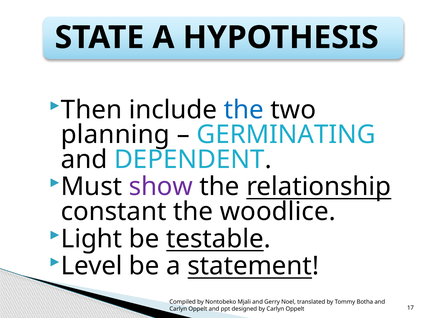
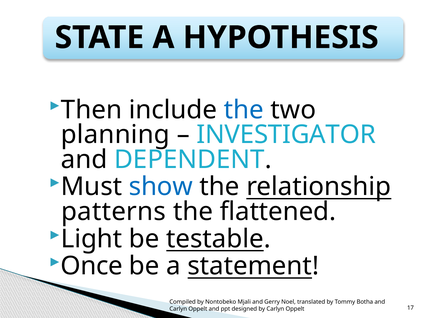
GERMINATING: GERMINATING -> INVESTIGATOR (286, 135)
show colour: purple -> blue (161, 187)
constant: constant -> patterns (113, 212)
woodlice: woodlice -> flattened (278, 212)
Level: Level -> Once (92, 266)
